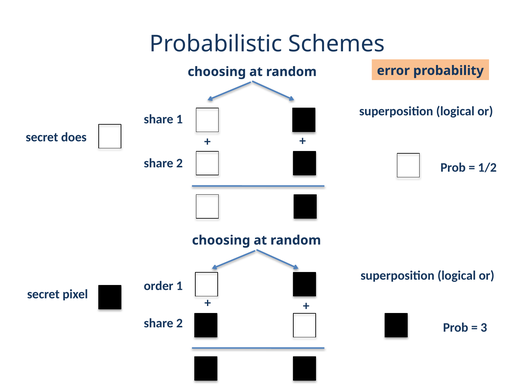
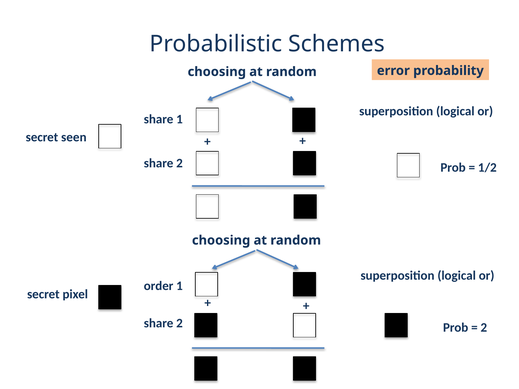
does: does -> seen (74, 137)
3: 3 -> 2 (484, 328)
